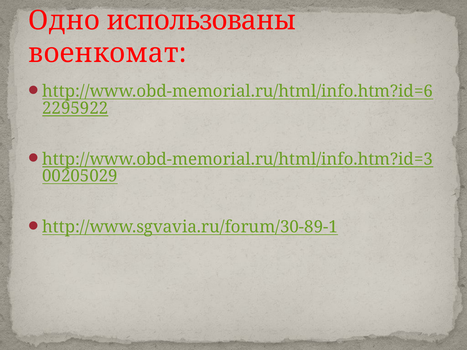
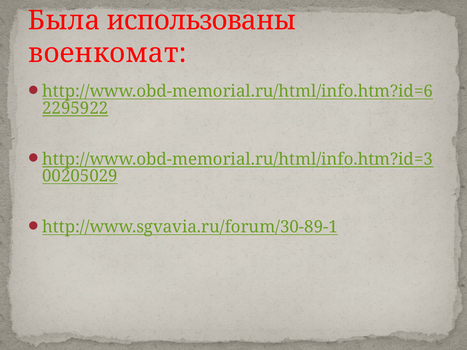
Одно: Одно -> Была (64, 21)
